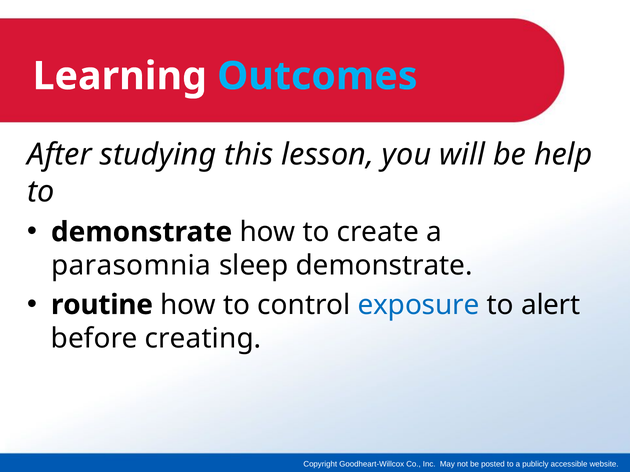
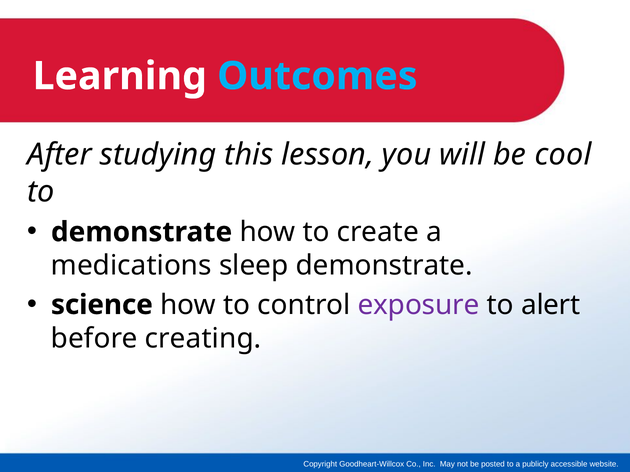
help: help -> cool (563, 155)
parasomnia: parasomnia -> medications (131, 266)
routine: routine -> science (102, 305)
exposure colour: blue -> purple (419, 305)
